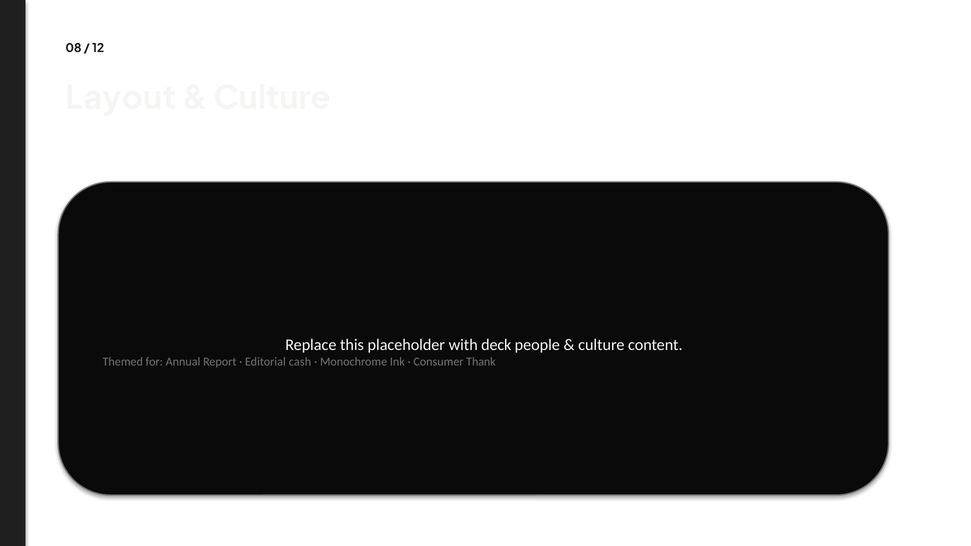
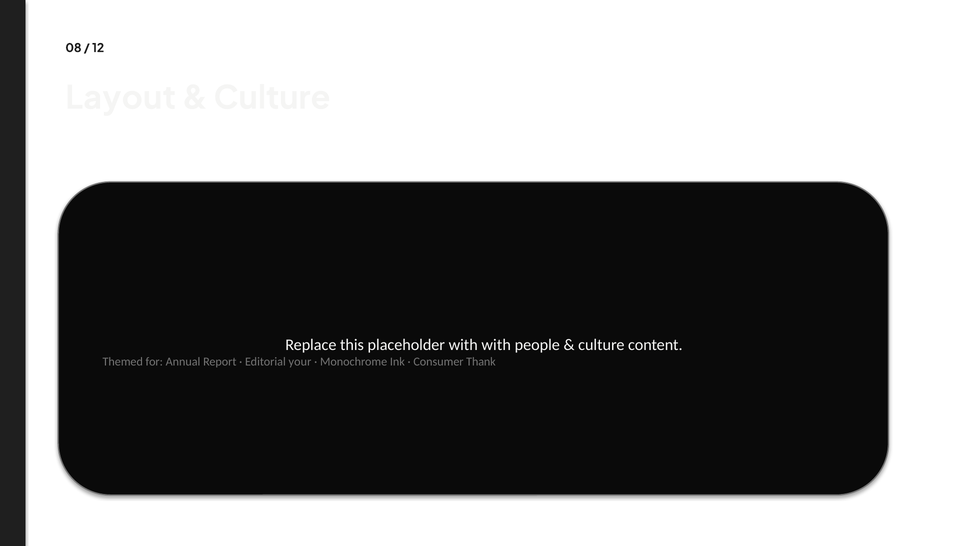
with deck: deck -> with (496, 345)
cash: cash -> your (300, 362)
